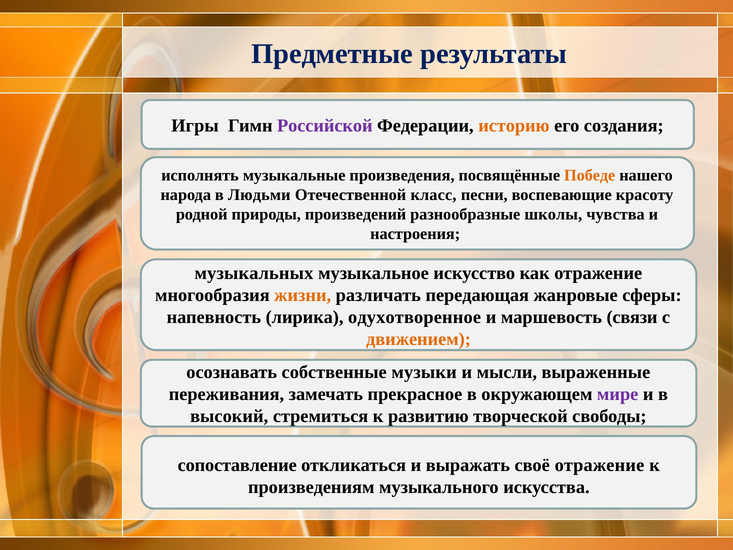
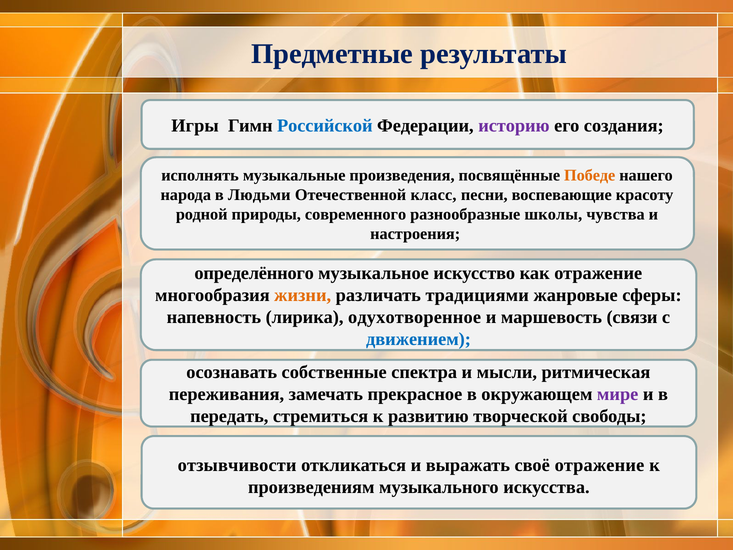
Российской colour: purple -> blue (325, 126)
историю colour: orange -> purple (514, 126)
произведений: произведений -> современного (356, 214)
музыкальных: музыкальных -> определённого (254, 273)
передающая: передающая -> традициями (477, 295)
движением colour: orange -> blue (419, 339)
музыки: музыки -> спектра (424, 372)
выраженные: выраженные -> ритмическая (596, 372)
высокий: высокий -> передать (229, 416)
сопоставление: сопоставление -> отзывчивости (237, 465)
